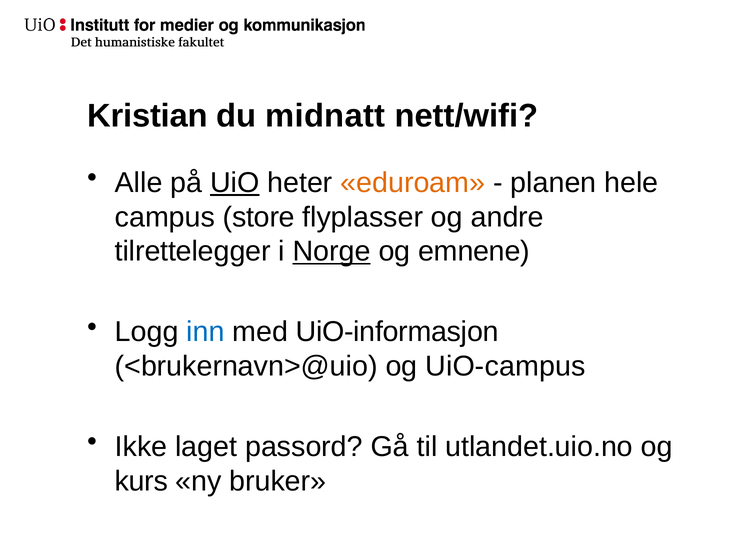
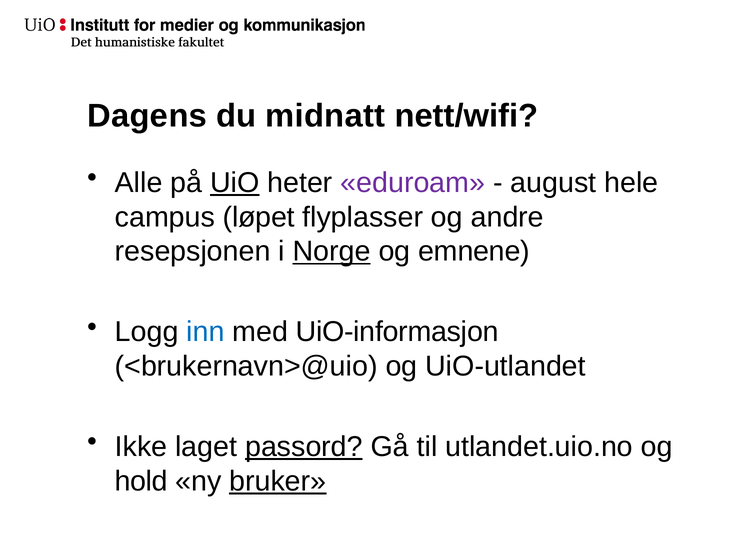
Kristian: Kristian -> Dagens (147, 116)
eduroam colour: orange -> purple (413, 183)
planen: planen -> august (553, 183)
store: store -> løpet (259, 217)
tilrettelegger: tilrettelegger -> resepsjonen (193, 251)
UiO-campus: UiO-campus -> UiO-utlandet (506, 366)
passord underline: none -> present (304, 446)
kurs: kurs -> hold (141, 481)
bruker underline: none -> present (278, 481)
